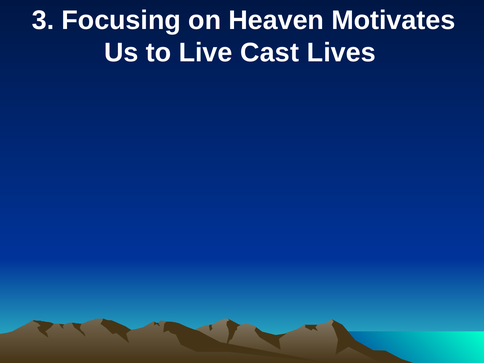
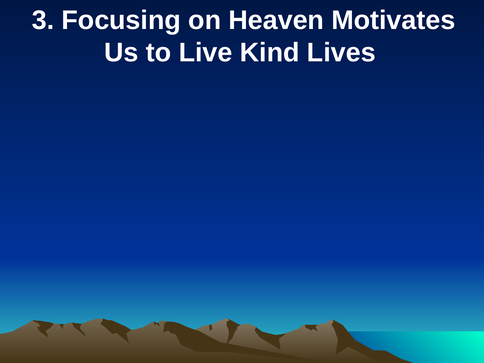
Cast: Cast -> Kind (270, 53)
